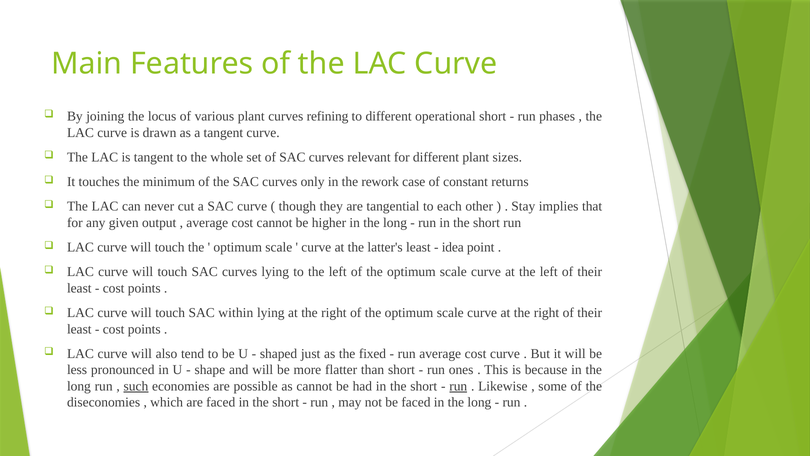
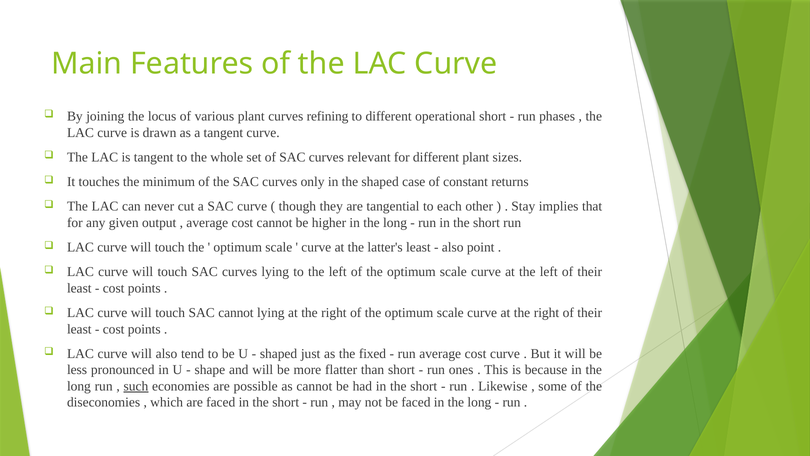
the rework: rework -> shaped (380, 182)
idea: idea -> also (453, 247)
SAC within: within -> cannot (236, 313)
run underline: present -> none (458, 386)
